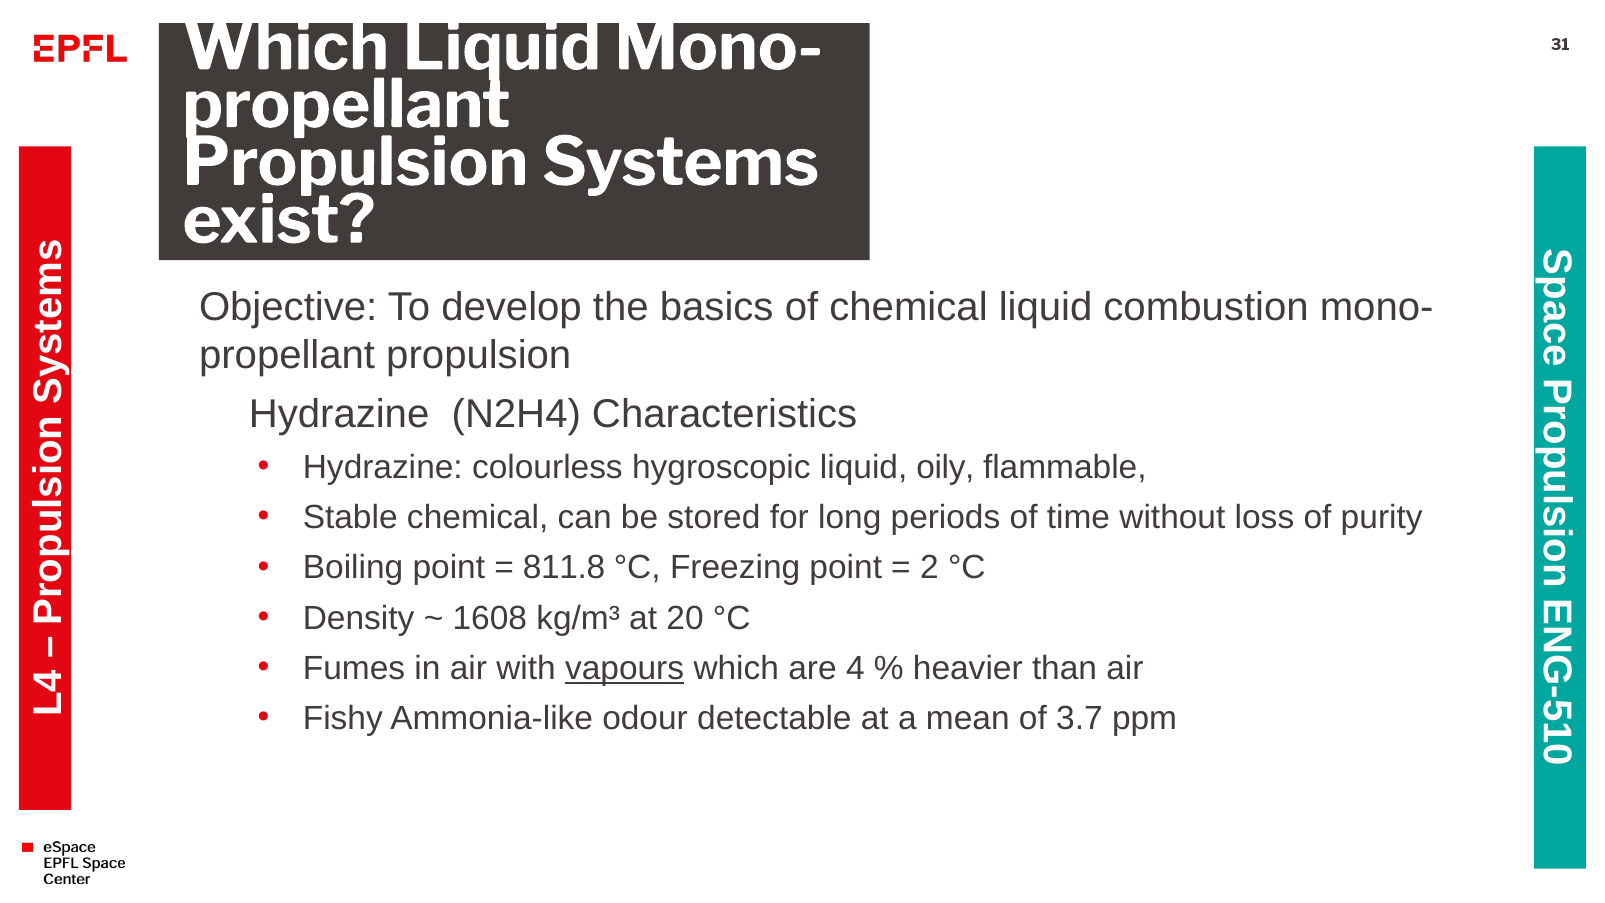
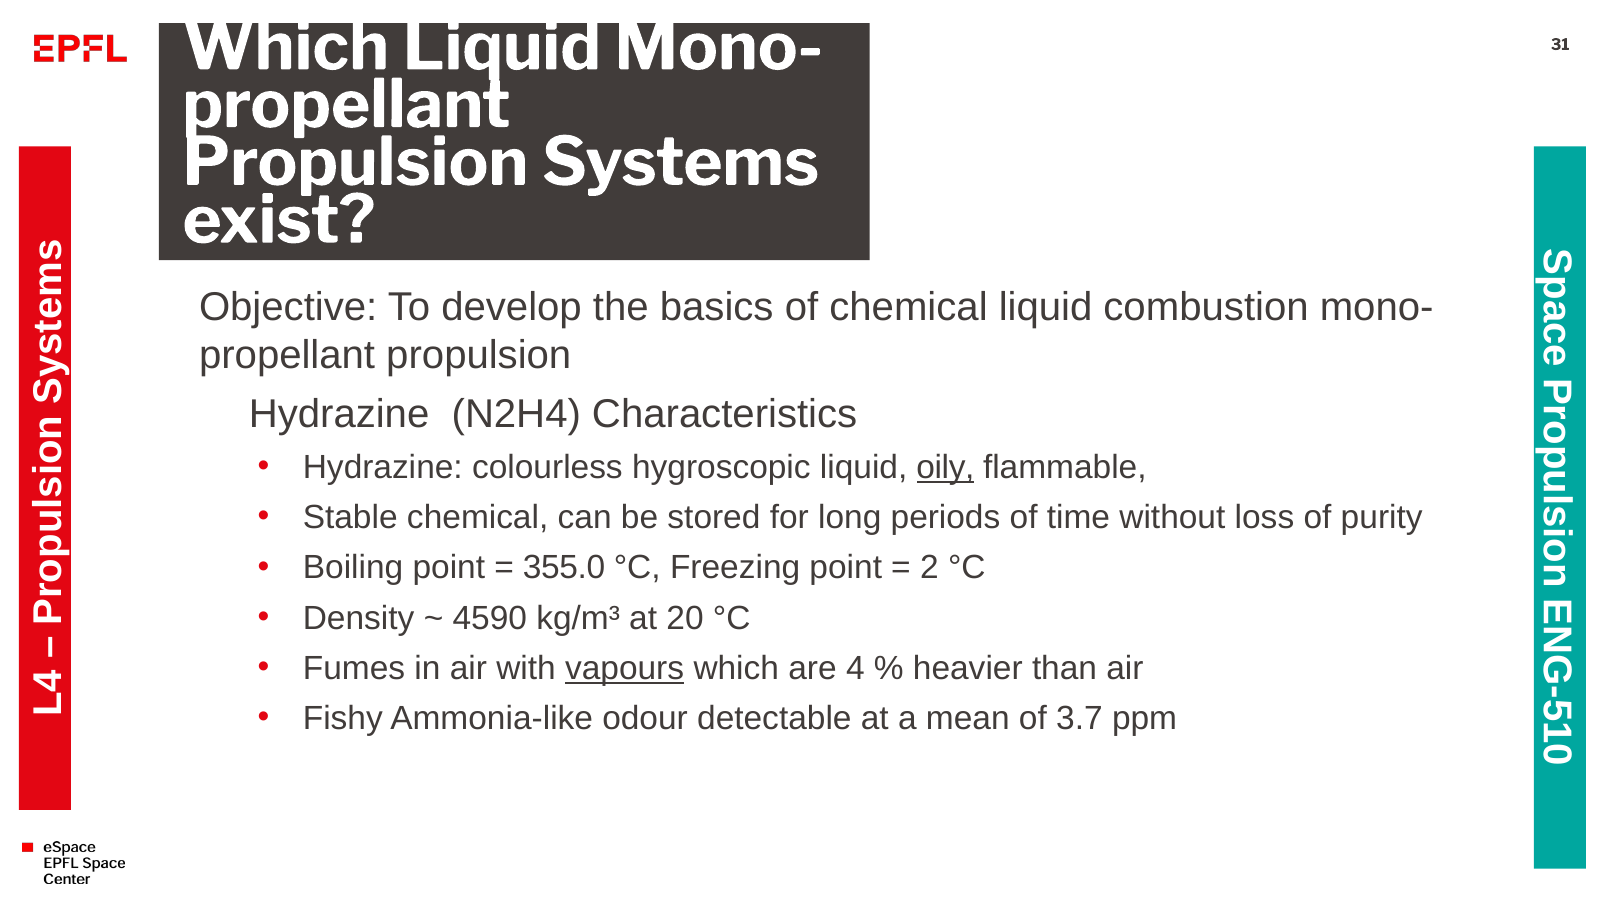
oily underline: none -> present (945, 467)
811.8: 811.8 -> 355.0 (564, 568)
1608: 1608 -> 4590 (490, 618)
